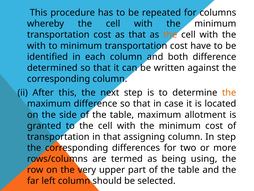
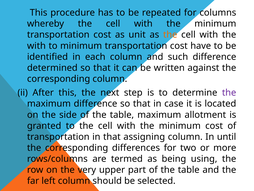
as that: that -> unit (137, 35)
both: both -> such (178, 57)
the colour: orange -> purple (229, 92)
In step: step -> until (227, 136)
